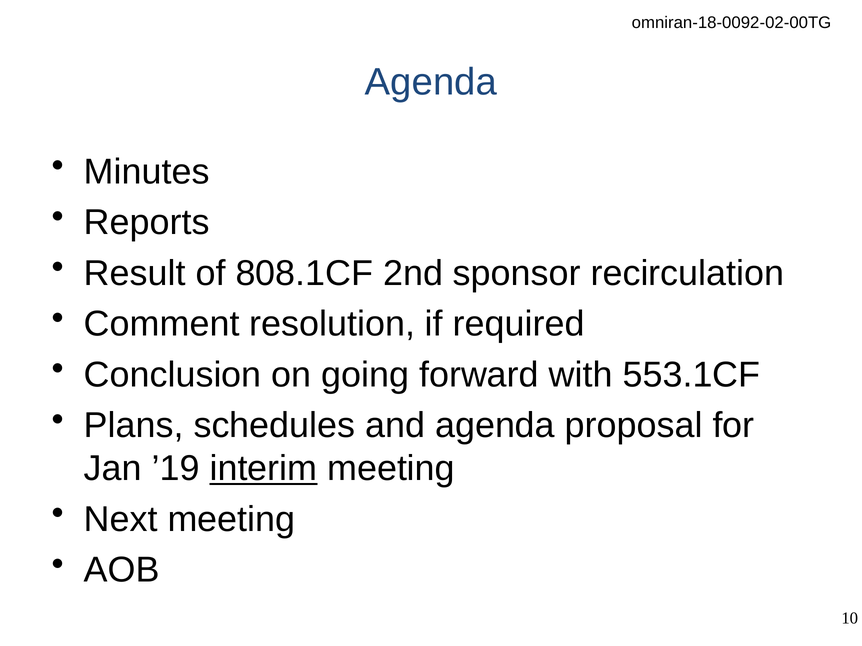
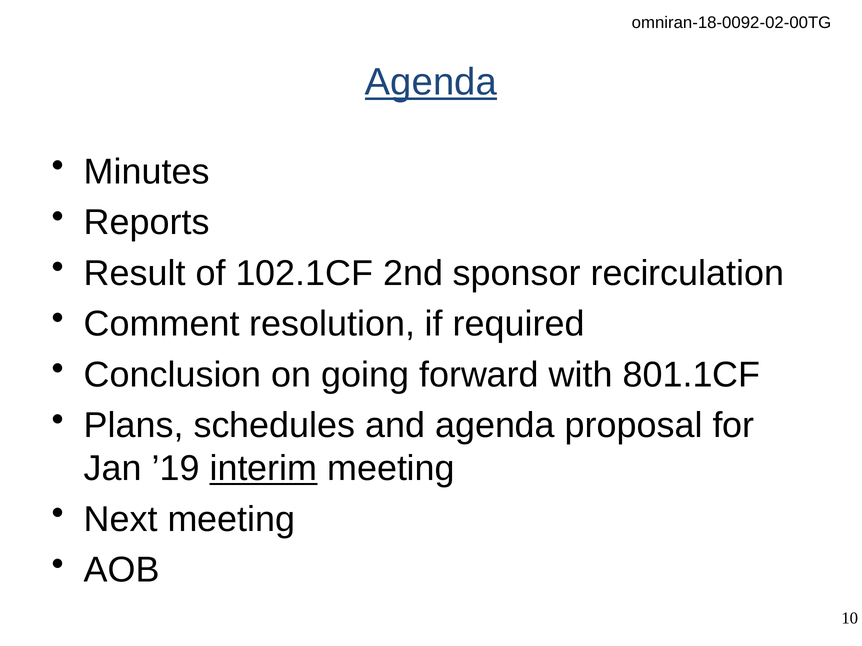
Agenda underline: none -> present (431, 82)
808.1CF: 808.1CF -> 102.1CF (304, 273)
553.1CF: 553.1CF -> 801.1CF (691, 375)
